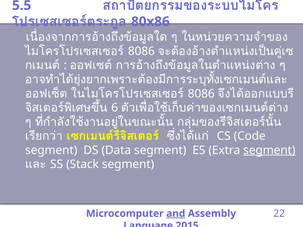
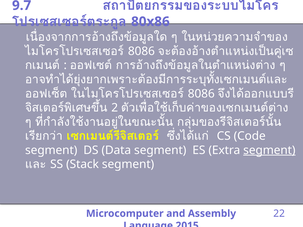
5.5: 5.5 -> 9.7 (22, 5)
6: 6 -> 2 (115, 108)
and underline: present -> none (176, 214)
